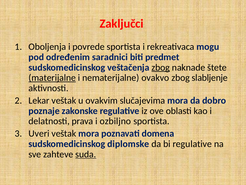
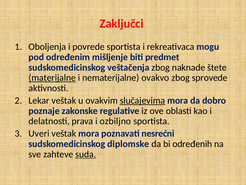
saradnici: saradnici -> mišljenje (110, 57)
zbog underline: present -> none (161, 67)
slabljenje: slabljenje -> sprovede (210, 78)
slučajevima underline: none -> present (142, 100)
domena: domena -> nesrećni (158, 133)
bi regulative: regulative -> određenih (192, 144)
